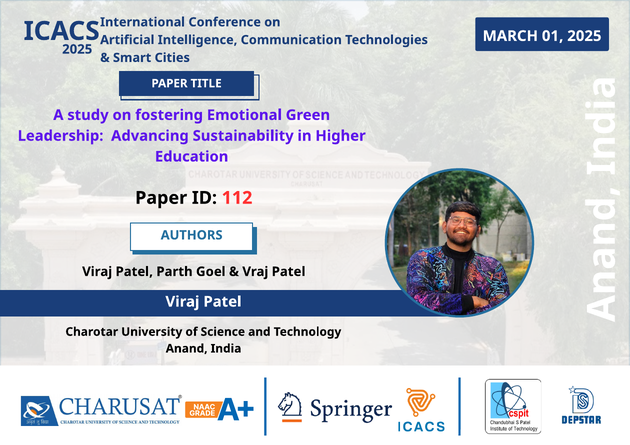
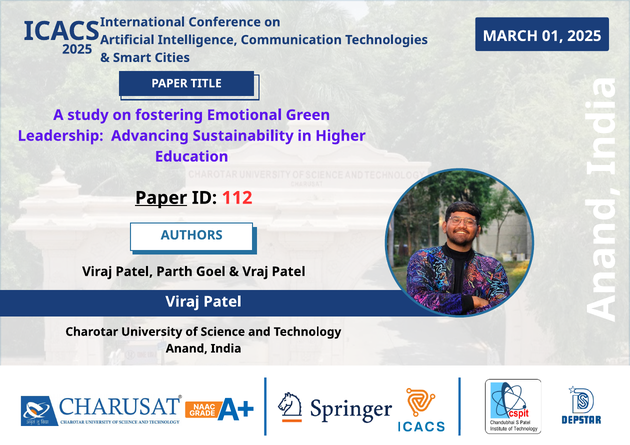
Paper underline: none -> present (161, 198)
